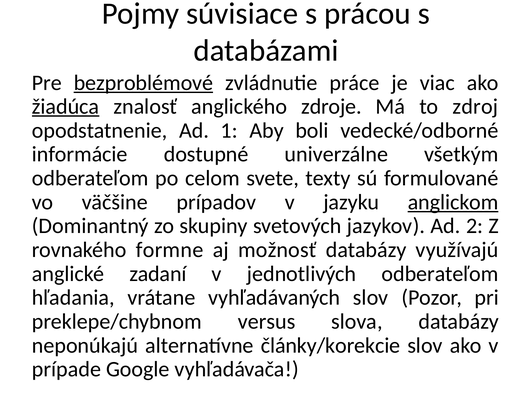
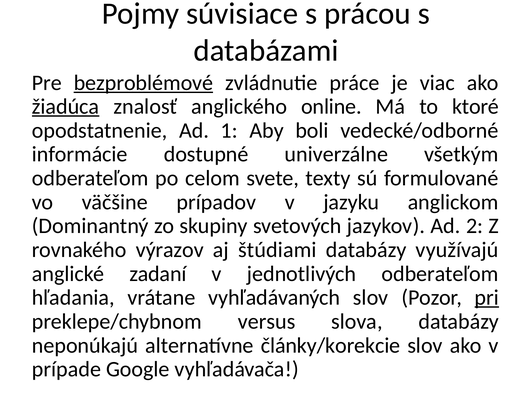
zdroje: zdroje -> online (331, 107)
zdroj: zdroj -> ktoré (476, 107)
anglickom underline: present -> none (453, 202)
formne: formne -> výrazov (170, 250)
možnosť: možnosť -> štúdiami (277, 250)
pri underline: none -> present (487, 298)
